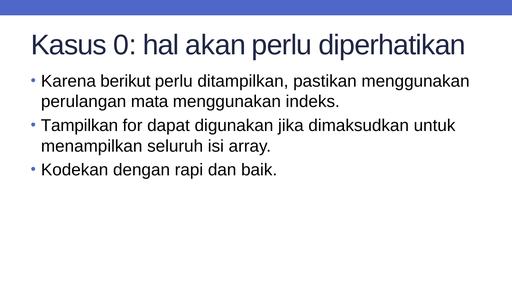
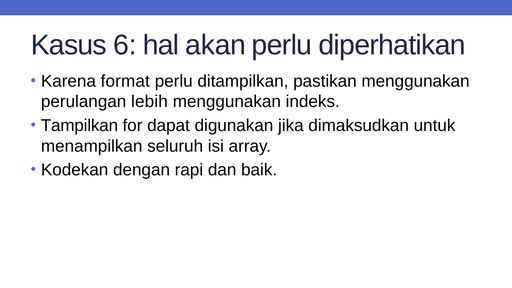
0: 0 -> 6 (125, 45)
berikut: berikut -> format (125, 81)
mata: mata -> lebih (149, 102)
